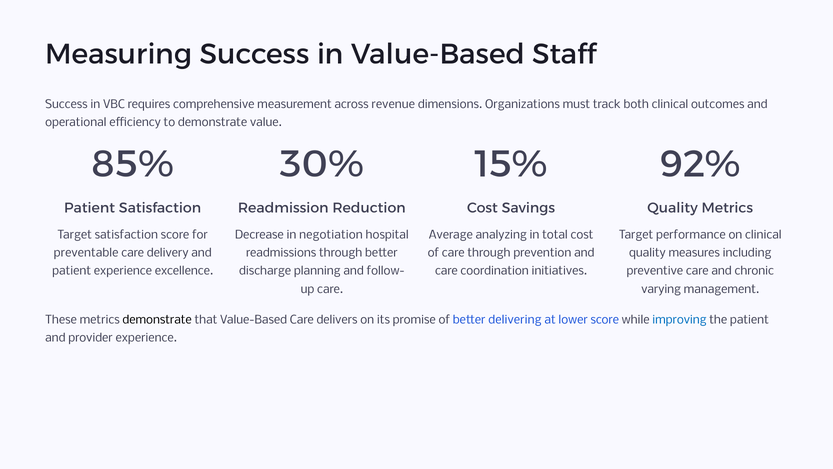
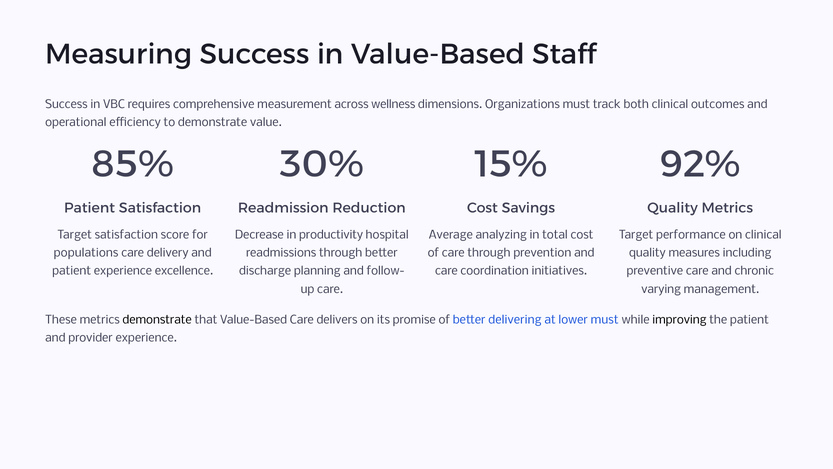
revenue: revenue -> wellness (393, 104)
negotiation: negotiation -> productivity (331, 235)
preventable: preventable -> populations (86, 253)
lower score: score -> must (605, 320)
improving colour: blue -> black (679, 320)
